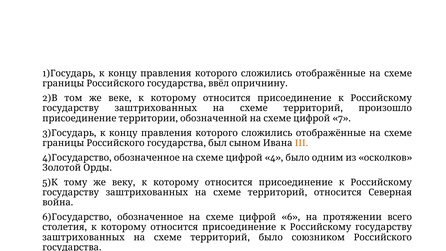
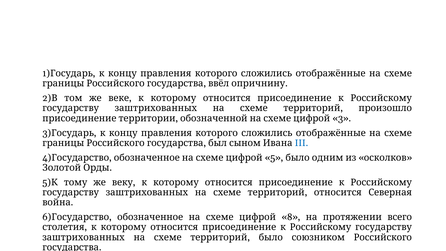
7: 7 -> 3 (342, 118)
III colour: orange -> blue (301, 143)
4: 4 -> 5 (274, 158)
6: 6 -> 8 (291, 217)
